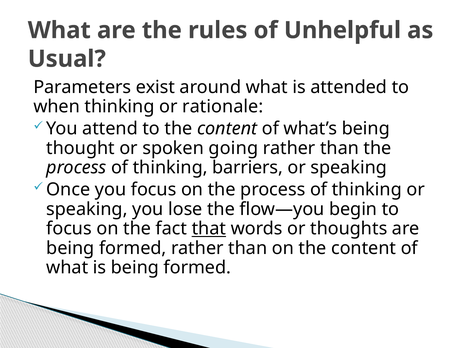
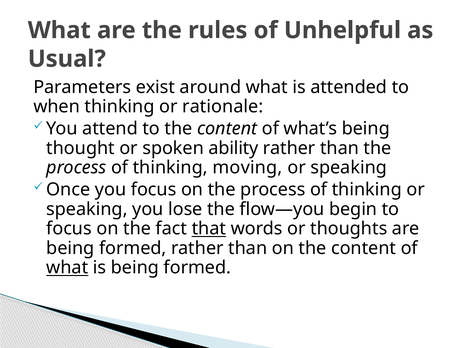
going: going -> ability (234, 148)
barriers: barriers -> moving (247, 168)
what underline: none -> present (67, 268)
